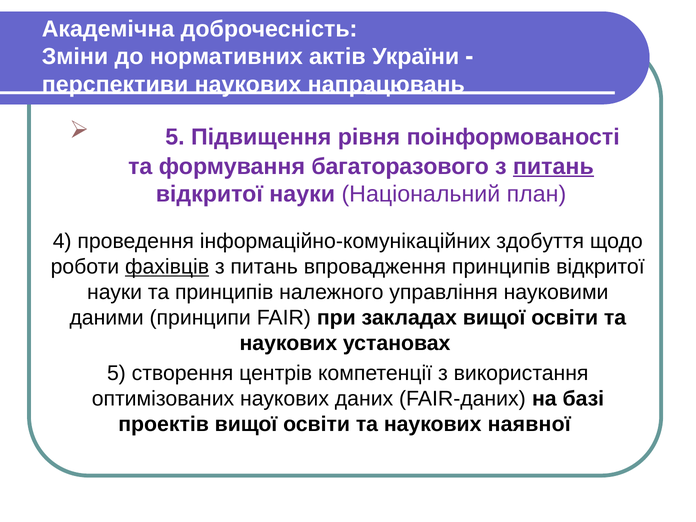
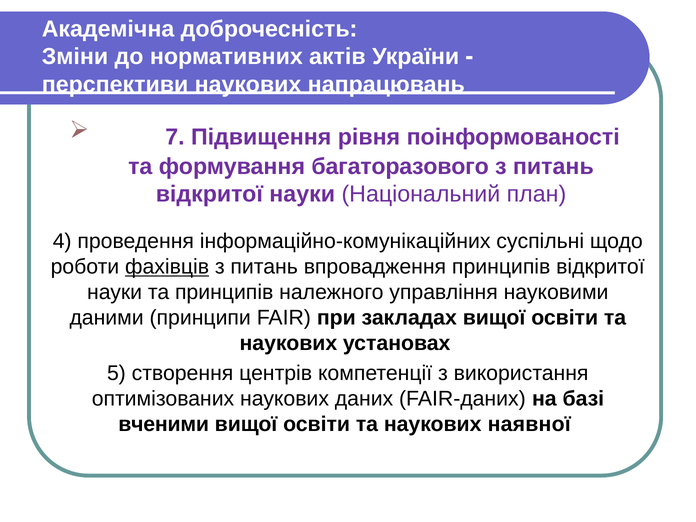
5: 5 -> 7 (175, 137)
питань underline: present -> none (553, 166)
здобуття: здобуття -> суспільні (540, 241)
проектів: проектів -> вченими (164, 424)
